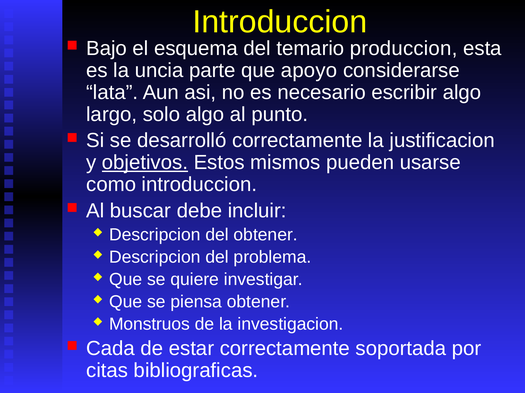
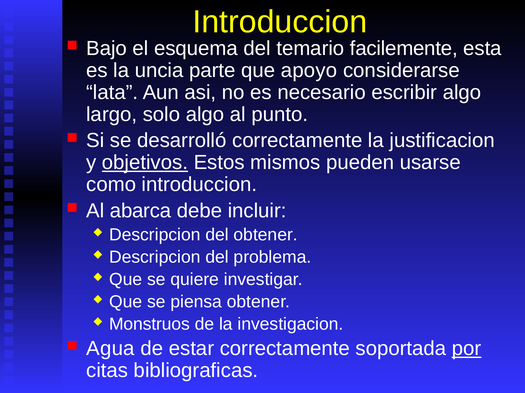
produccion: produccion -> facilemente (404, 49)
buscar: buscar -> abarca (141, 211)
Cada: Cada -> Agua (110, 349)
por underline: none -> present (467, 349)
